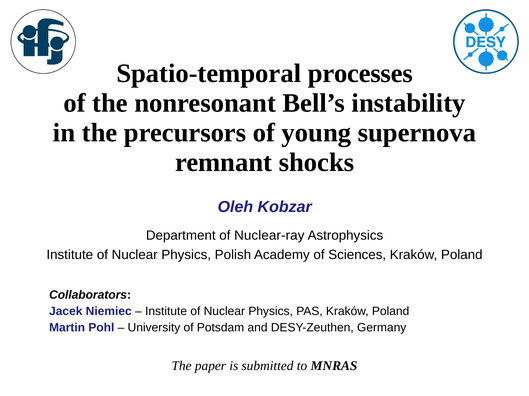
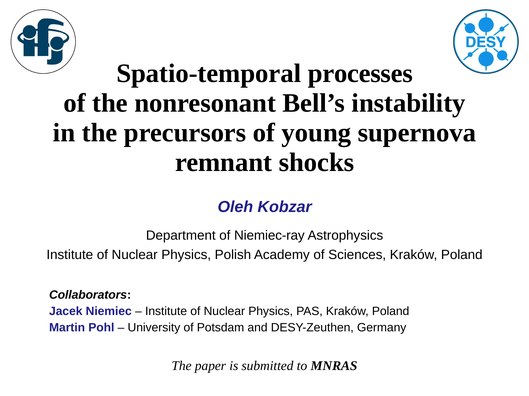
Nuclear-ray: Nuclear-ray -> Niemiec-ray (269, 236)
